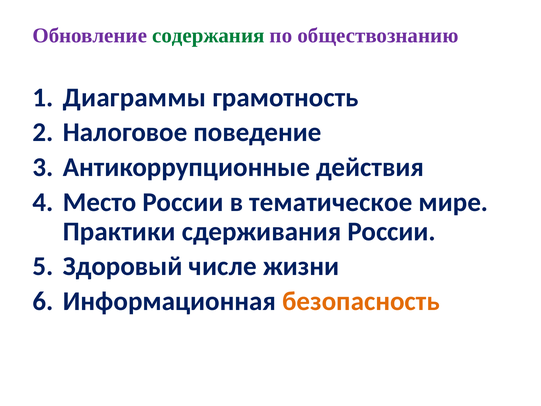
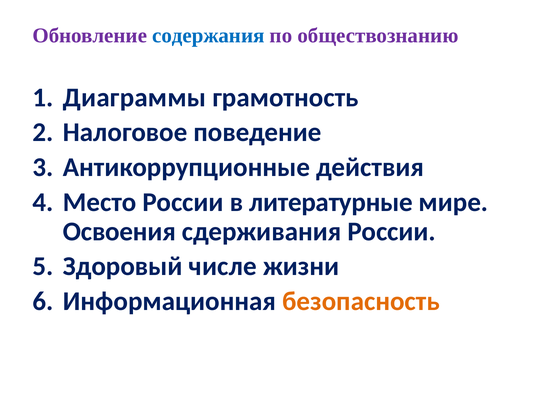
содержания colour: green -> blue (208, 35)
тематическое: тематическое -> литературные (331, 202)
Практики: Практики -> Освоения (119, 231)
